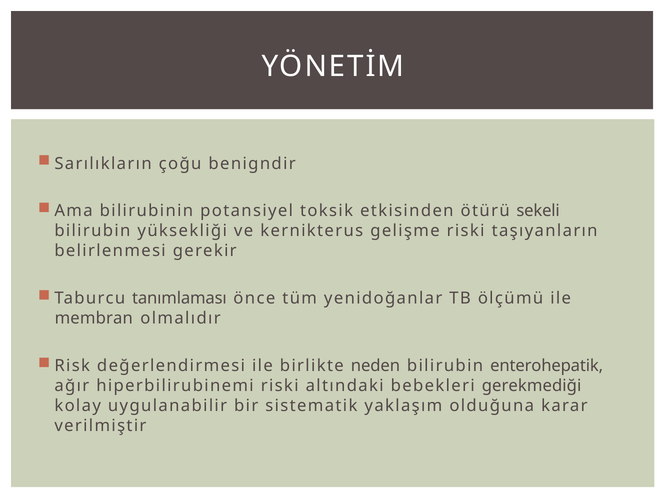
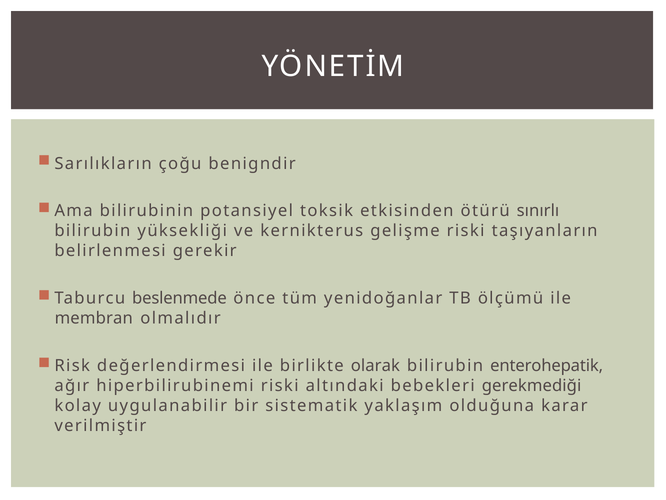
sekeli: sekeli -> sınırlı (538, 211)
tanımlaması: tanımlaması -> beslenmede (179, 298)
neden: neden -> olarak (375, 365)
